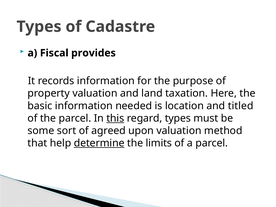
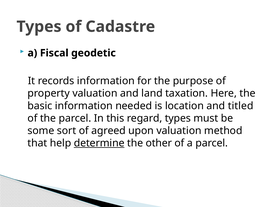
provides: provides -> geodetic (93, 53)
this underline: present -> none (115, 118)
limits: limits -> other (159, 143)
